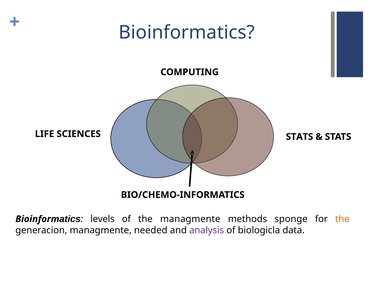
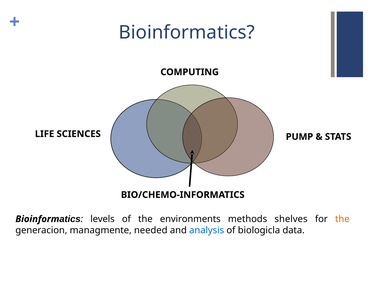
STATS: STATS -> PUMP (299, 137)
the managmente: managmente -> environments (190, 219)
sponge: sponge -> shelves (291, 219)
analysis colour: purple -> blue (207, 230)
